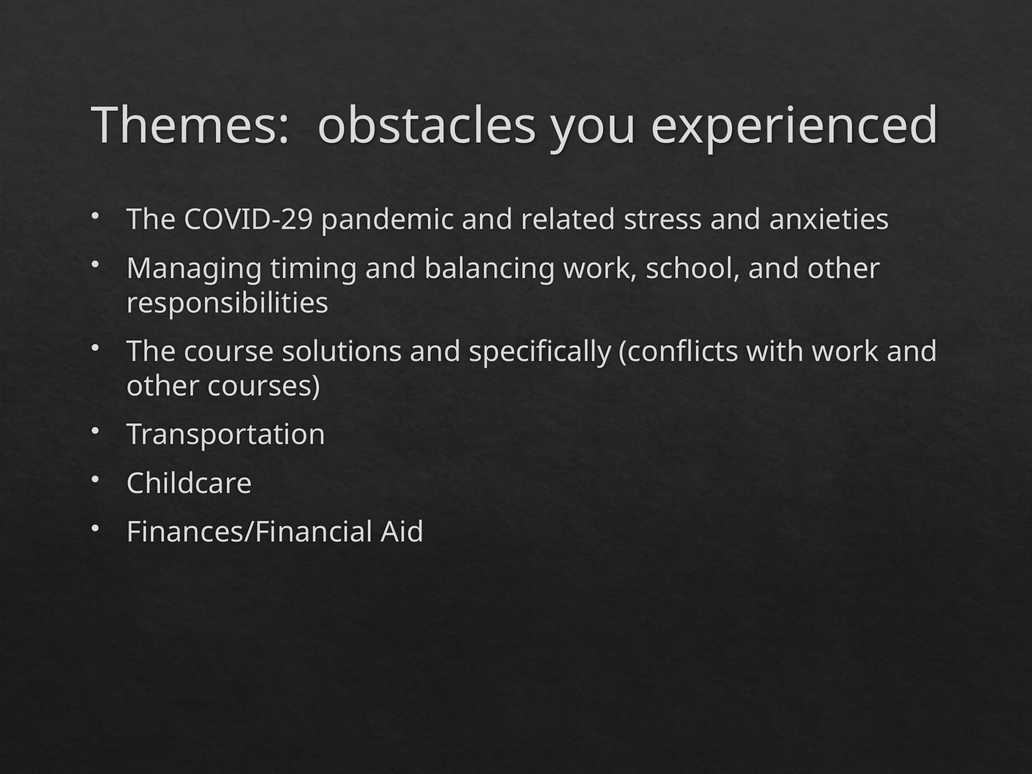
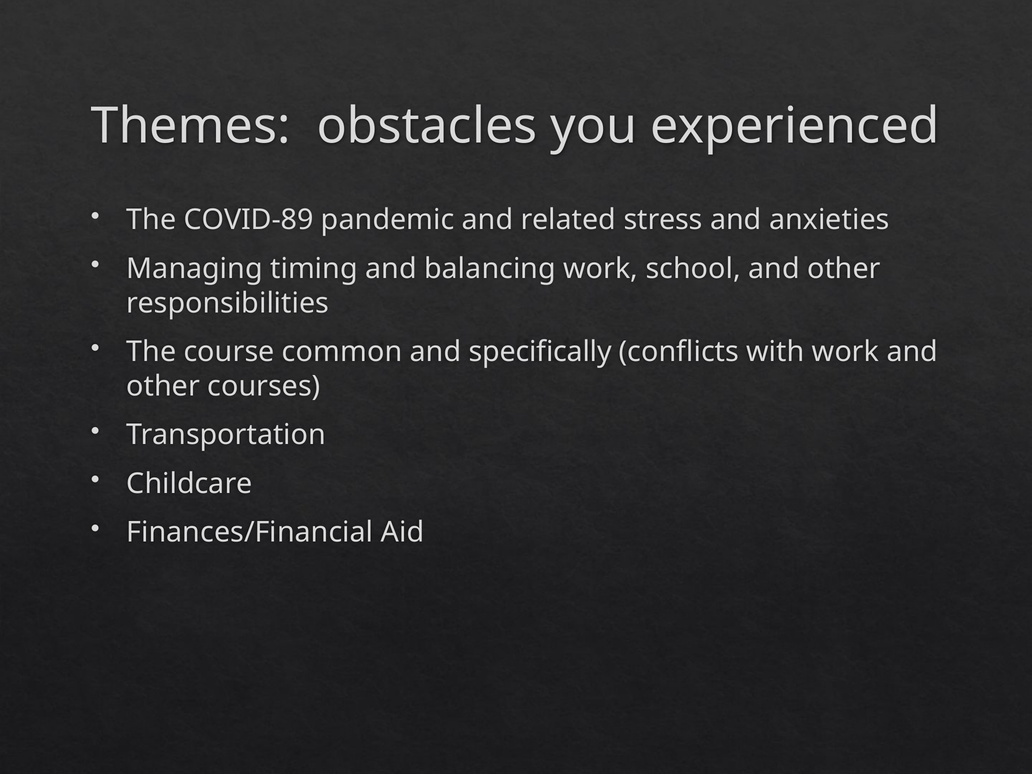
COVID-29: COVID-29 -> COVID-89 (249, 220)
solutions: solutions -> common (342, 352)
